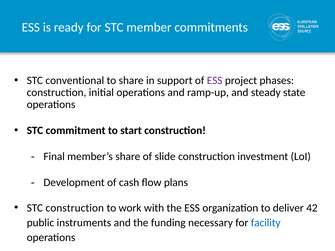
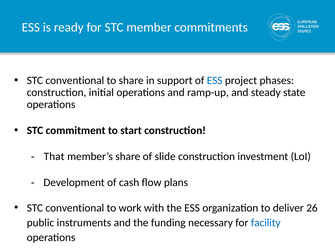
ESS colour: purple -> blue (215, 80)
Final: Final -> That (54, 157)
construction: construction -> conventional (75, 208)
42: 42 -> 26 (312, 208)
